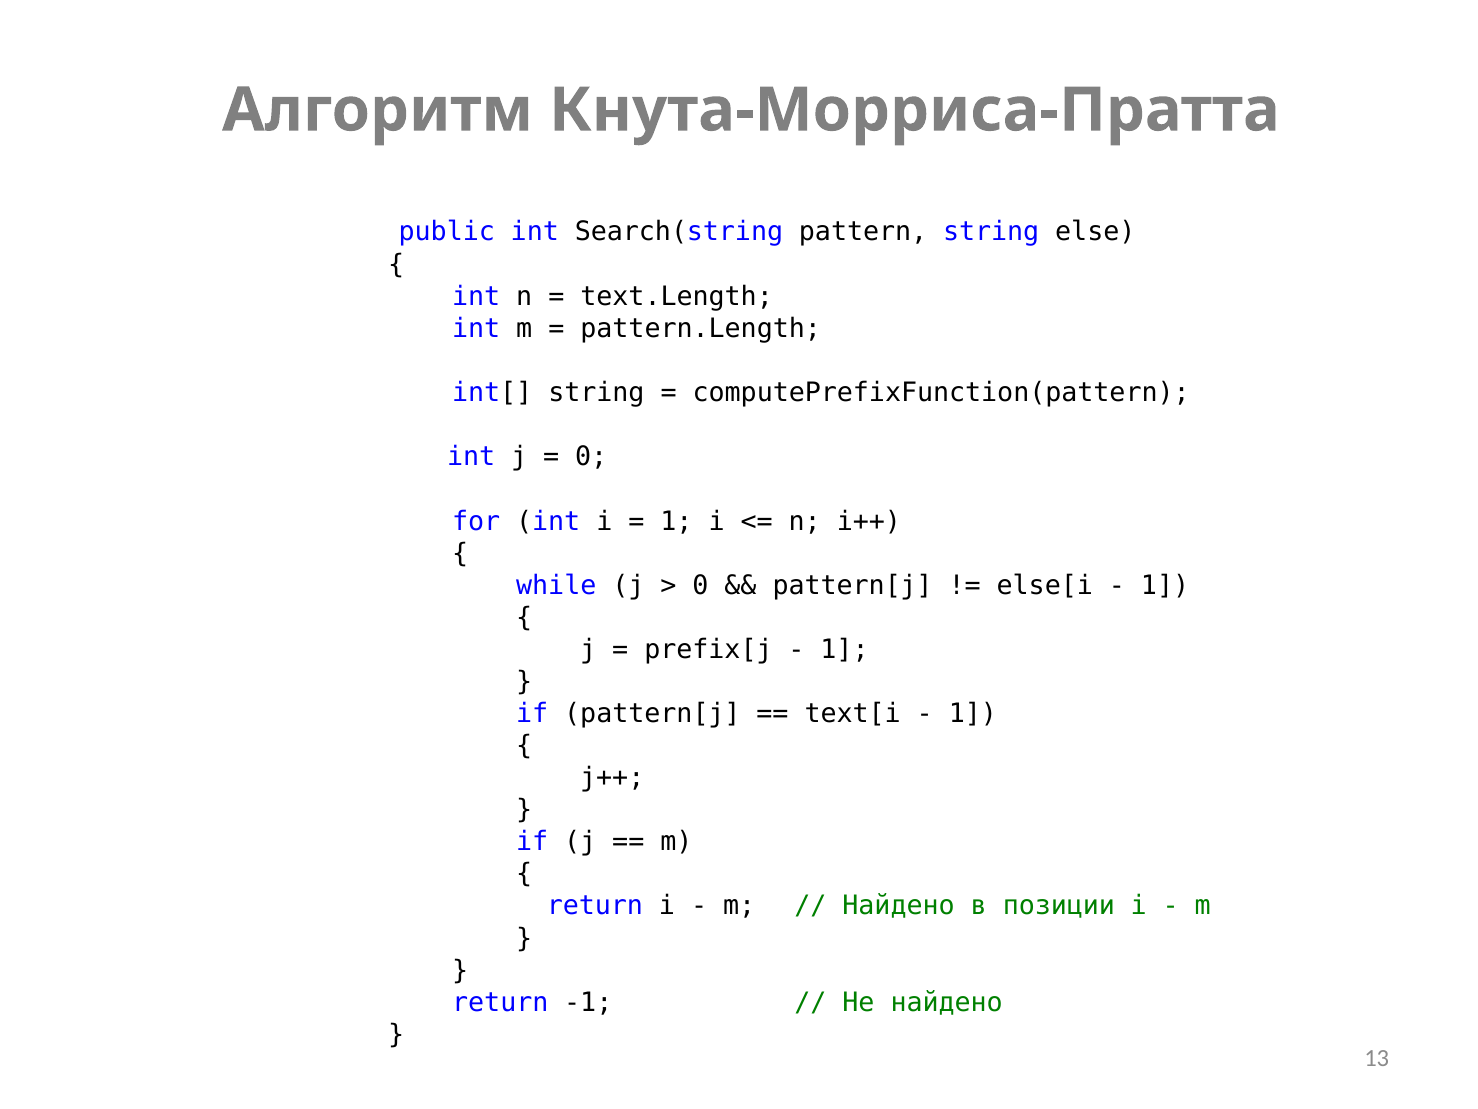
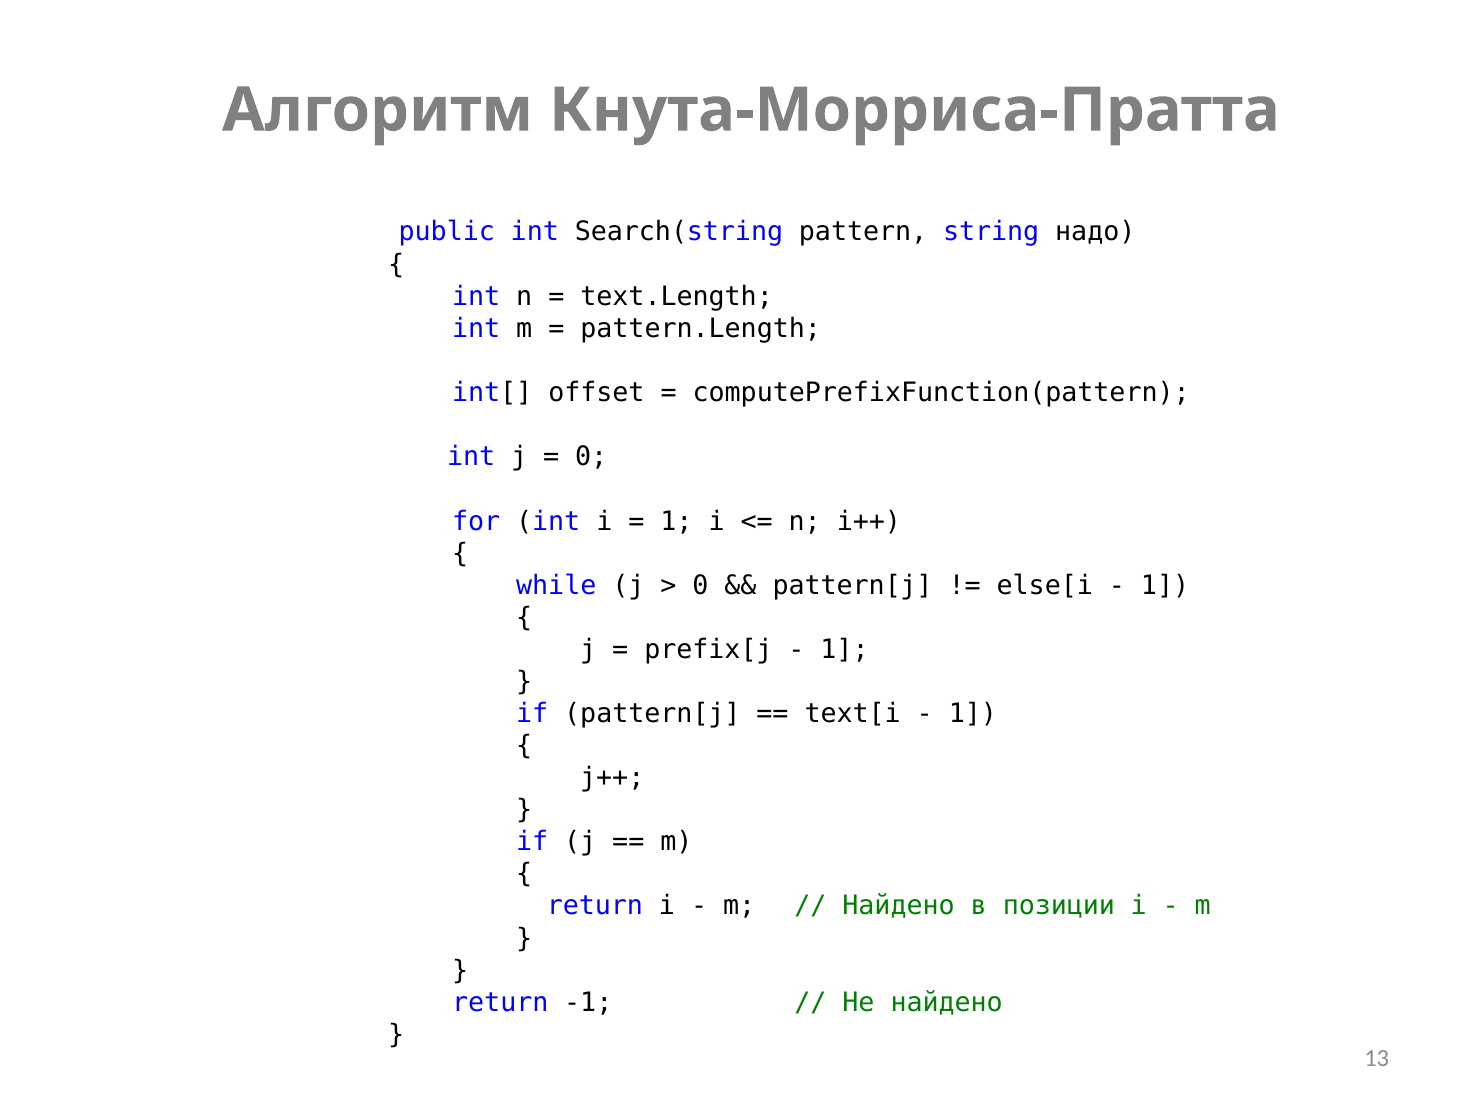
else: else -> надо (1095, 232)
int[ string: string -> offset (596, 393)
